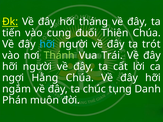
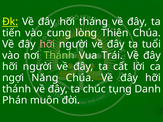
đuối: đuối -> lòng (86, 33)
hỡi colour: light blue -> pink (47, 44)
trót: trót -> tuổi (151, 44)
Hằng: Hằng -> Năng (45, 78)
ngắm: ngắm -> thánh (17, 89)
